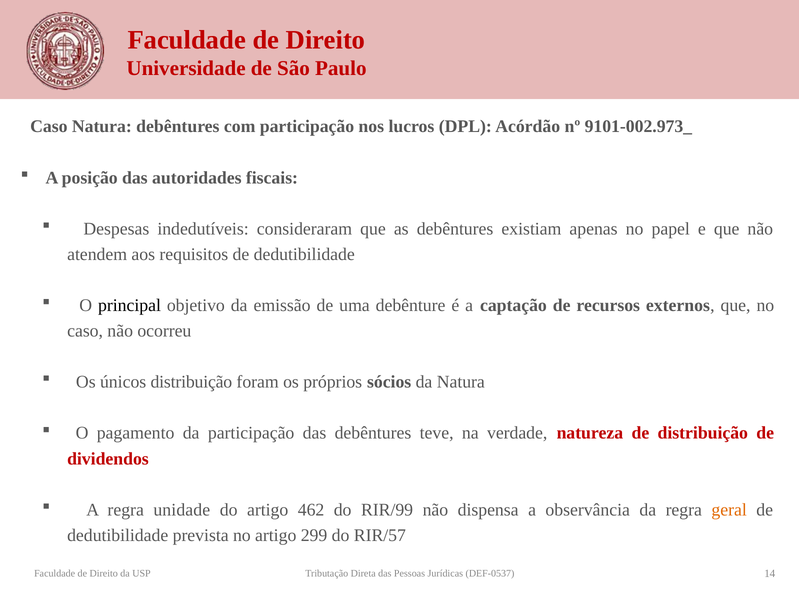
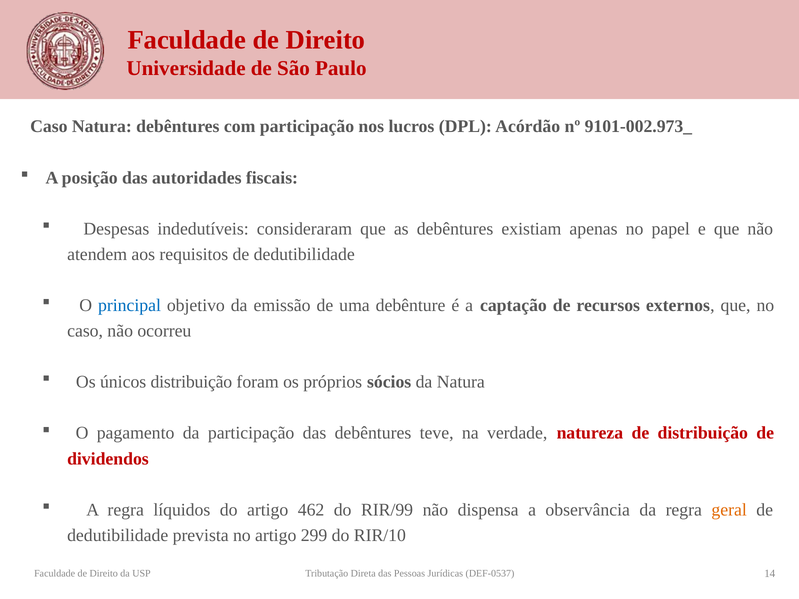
principal colour: black -> blue (129, 306)
unidade: unidade -> líquidos (182, 510)
RIR/57: RIR/57 -> RIR/10 (380, 535)
